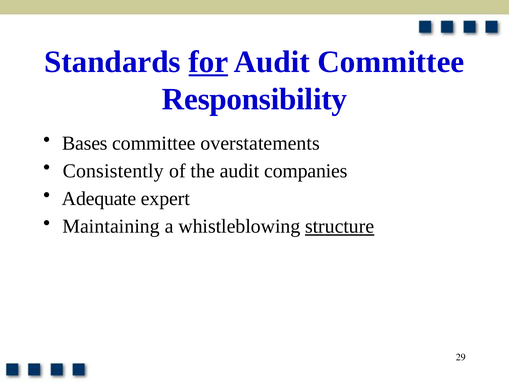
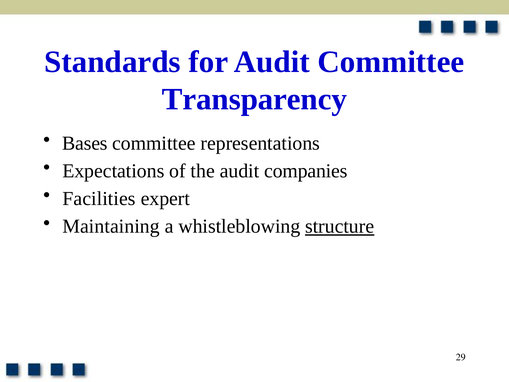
for underline: present -> none (208, 62)
Responsibility: Responsibility -> Transparency (254, 99)
overstatements: overstatements -> representations (260, 143)
Consistently: Consistently -> Expectations (113, 171)
Adequate: Adequate -> Facilities (99, 199)
